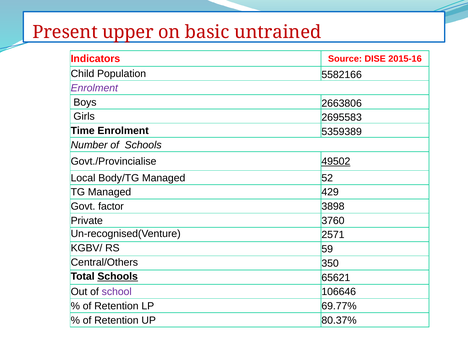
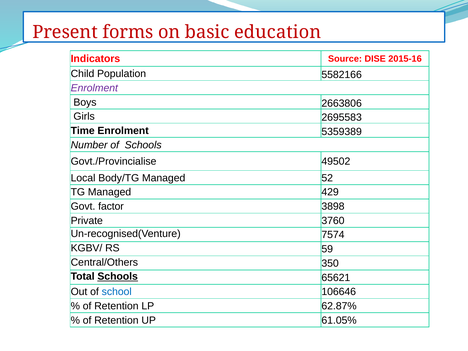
upper: upper -> forms (128, 32)
untrained: untrained -> education (278, 32)
49502 underline: present -> none (336, 161)
2571: 2571 -> 7574 (333, 235)
school colour: purple -> blue (117, 292)
69.77%: 69.77% -> 62.87% (339, 306)
80.37%: 80.37% -> 61.05% (339, 320)
